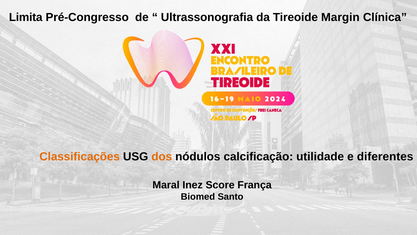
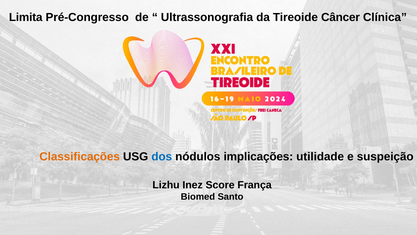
Margin: Margin -> Câncer (340, 17)
dos colour: orange -> blue (162, 156)
calcificação: calcificação -> implicações (258, 156)
diferentes: diferentes -> suspeição (385, 156)
Maral: Maral -> Lizhu (166, 185)
